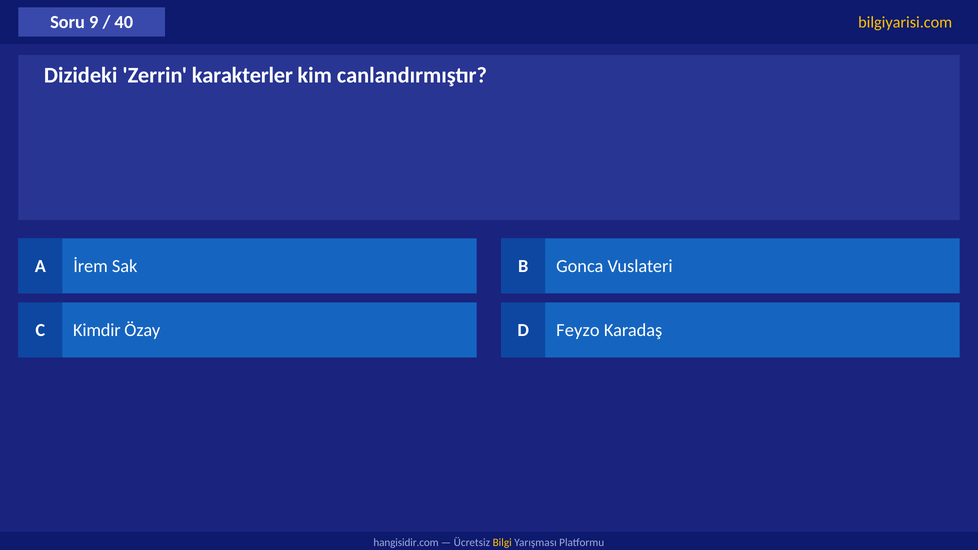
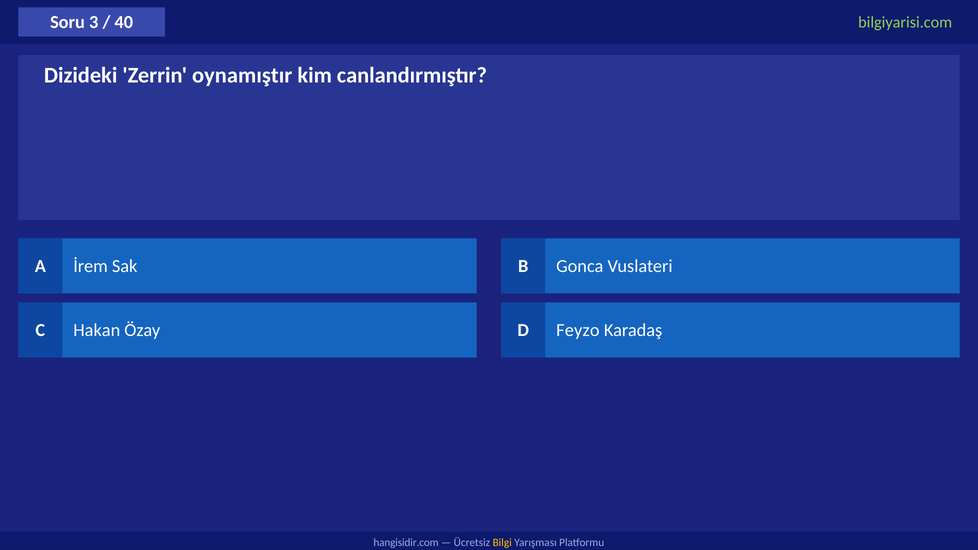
9: 9 -> 3 (94, 22)
bilgiyarisi.com colour: yellow -> light green (905, 22)
karakterler: karakterler -> oynamıştır (242, 75)
Kimdir: Kimdir -> Hakan (97, 330)
